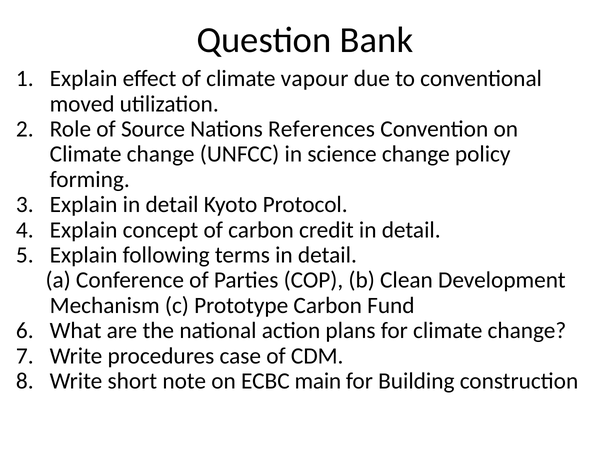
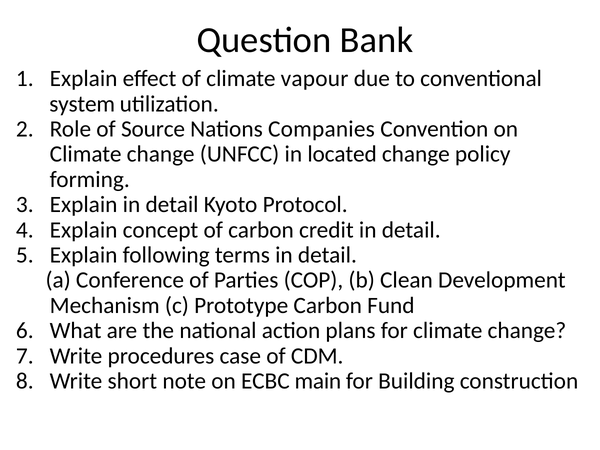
moved: moved -> system (82, 104)
References: References -> Companies (321, 129)
science: science -> located (342, 154)
